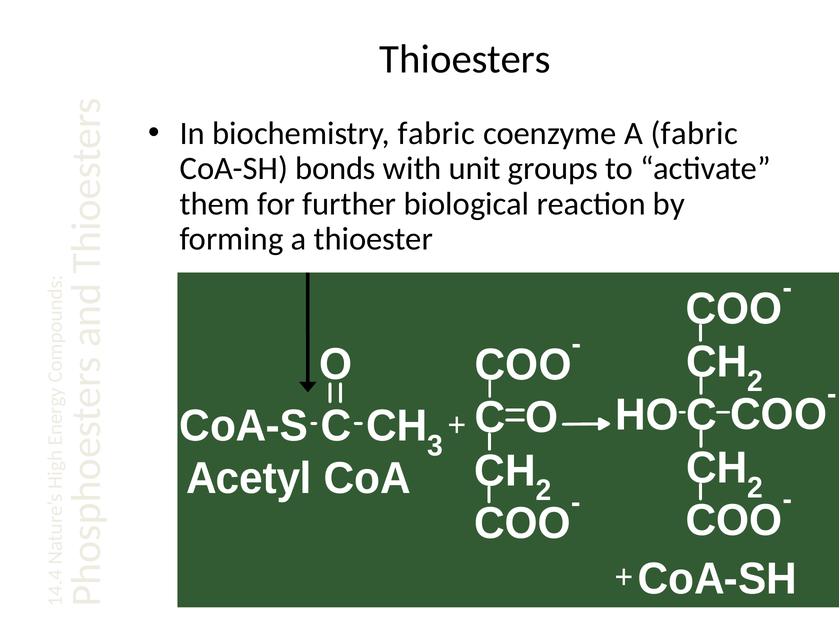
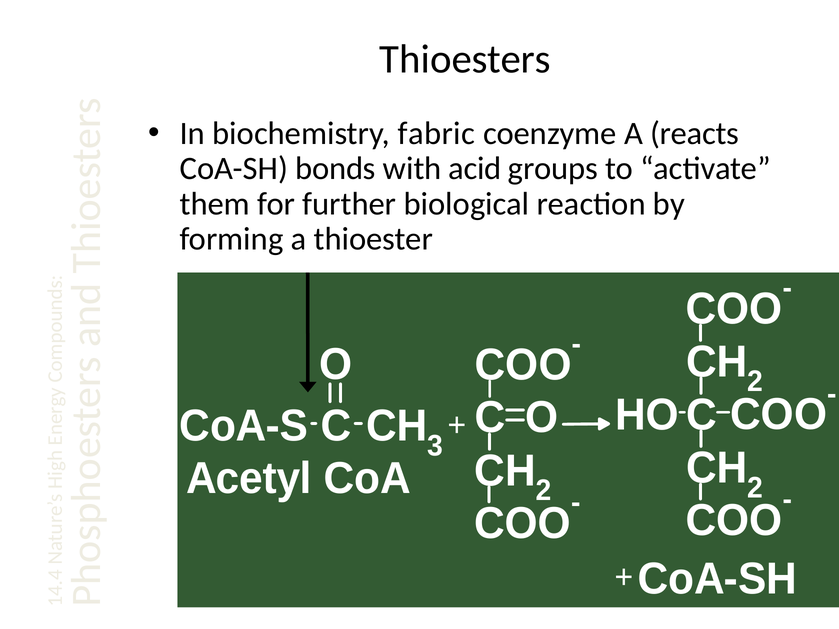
A fabric: fabric -> reacts (695, 134)
unit: unit -> acid (475, 169)
